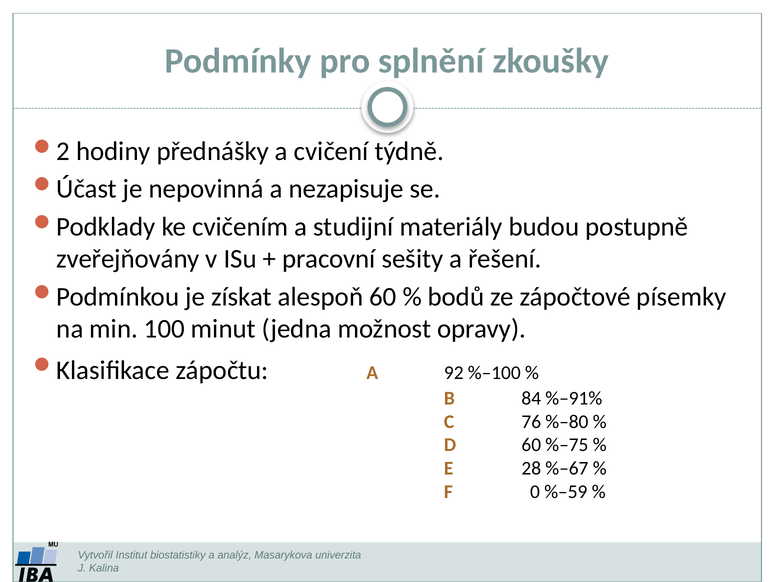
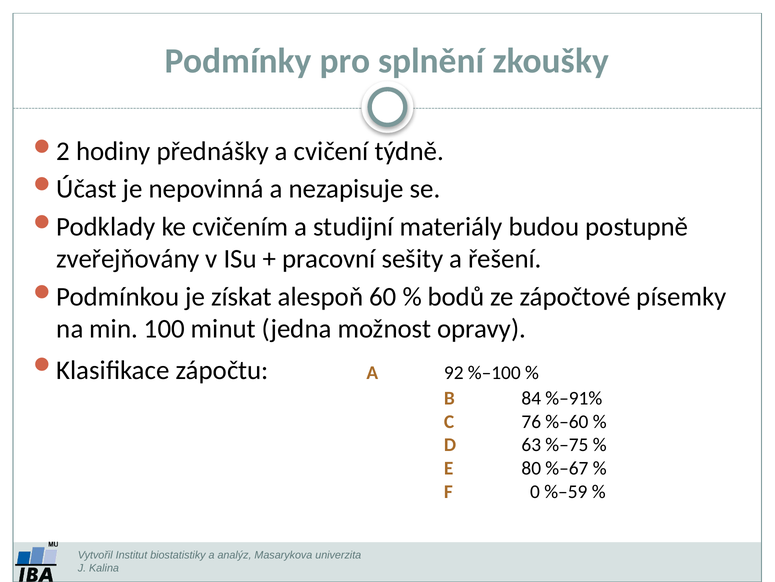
%–80: %–80 -> %–60 (567, 421)
D 60: 60 -> 63 (531, 445)
28: 28 -> 80 (531, 468)
